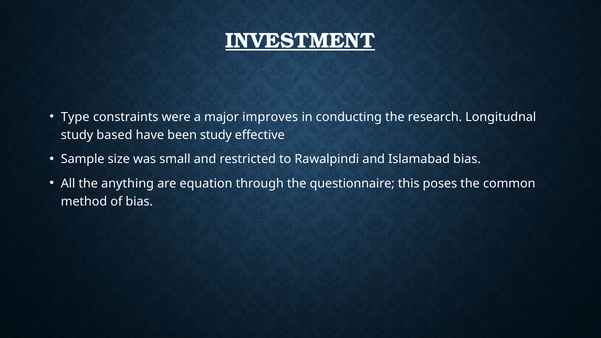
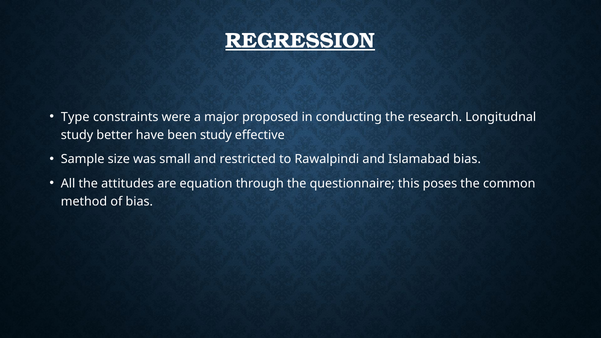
INVESTMENT: INVESTMENT -> REGRESSION (300, 41)
improves: improves -> proposed (270, 117)
based: based -> better (114, 135)
anything: anything -> attitudes (128, 184)
